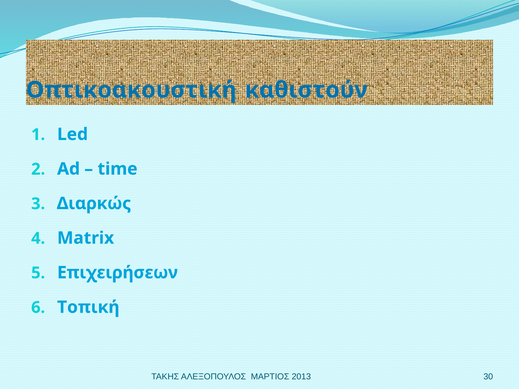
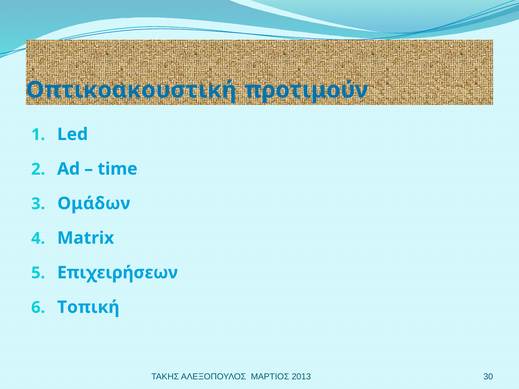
καθιστούν: καθιστούν -> προτιμούν (306, 90)
Διαρκώς: Διαρκώς -> Ομάδων (94, 204)
